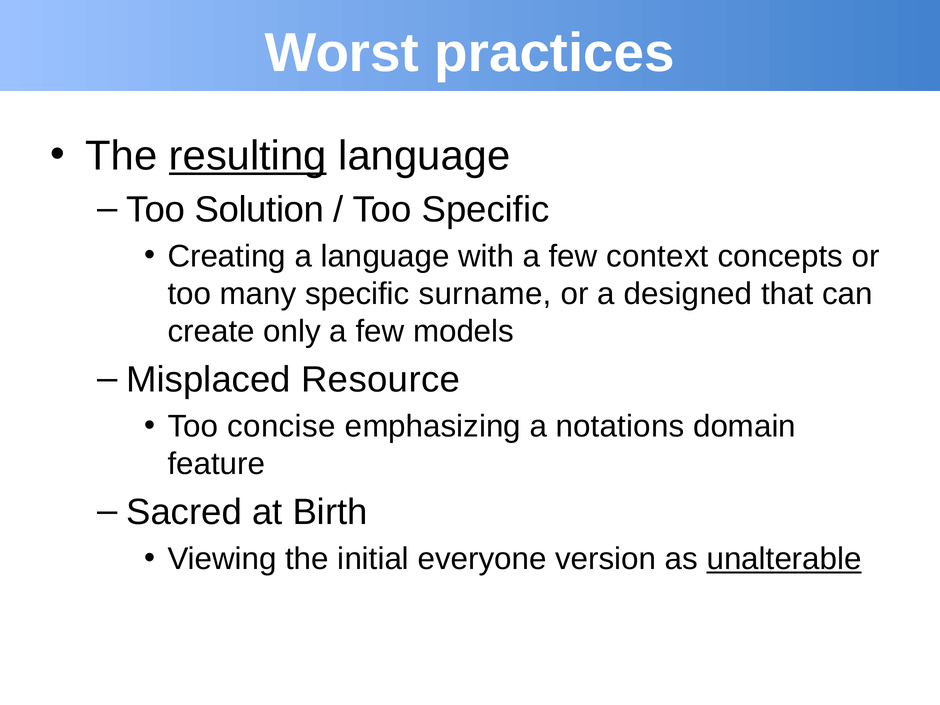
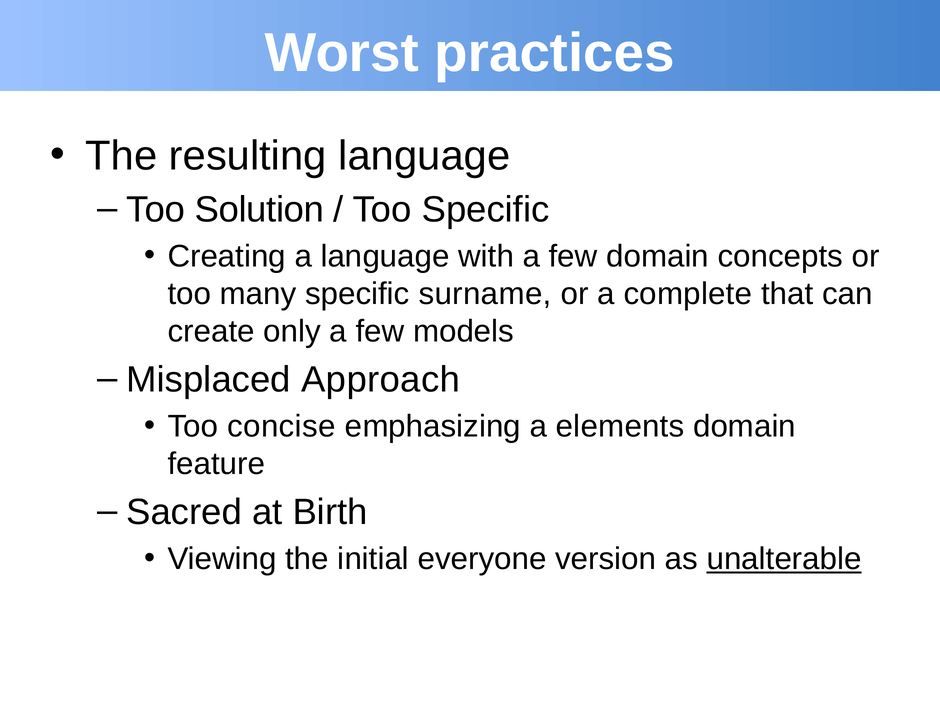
resulting underline: present -> none (248, 156)
few context: context -> domain (658, 256)
designed: designed -> complete (688, 294)
Resource: Resource -> Approach (381, 380)
notations: notations -> elements (620, 426)
